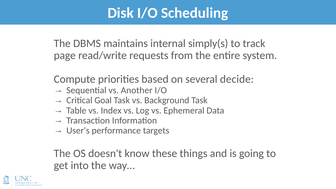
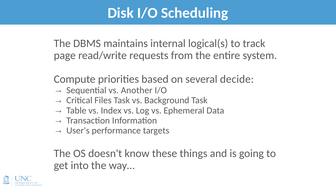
simply(s: simply(s -> logical(s (208, 43)
Goal: Goal -> Files (103, 100)
